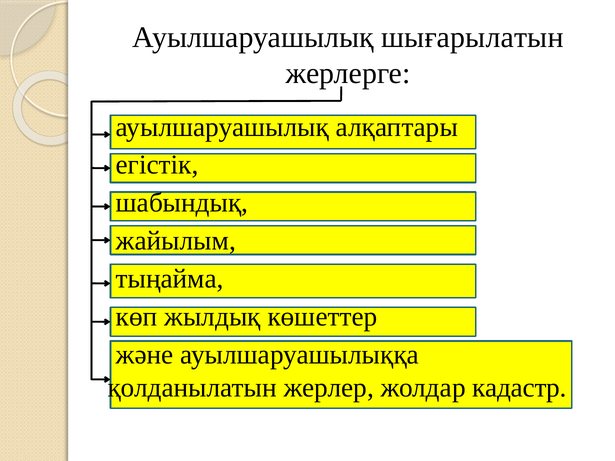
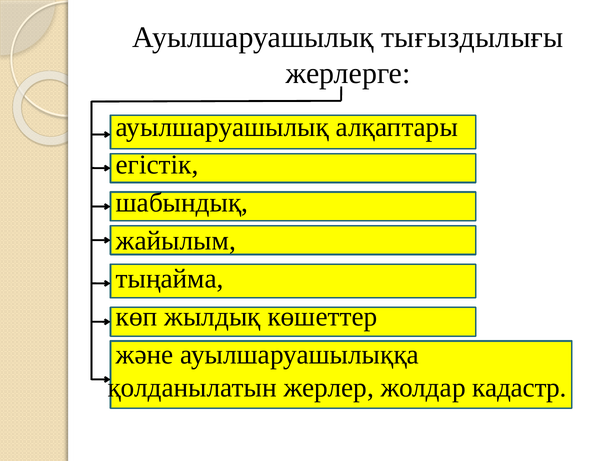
шығарылатын: шығарылатын -> тығыздылығы (472, 37)
